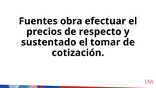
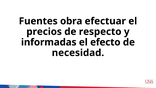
sustentado: sustentado -> informadas (49, 42)
tomar: tomar -> efecto (105, 42)
cotización: cotización -> necesidad (78, 53)
